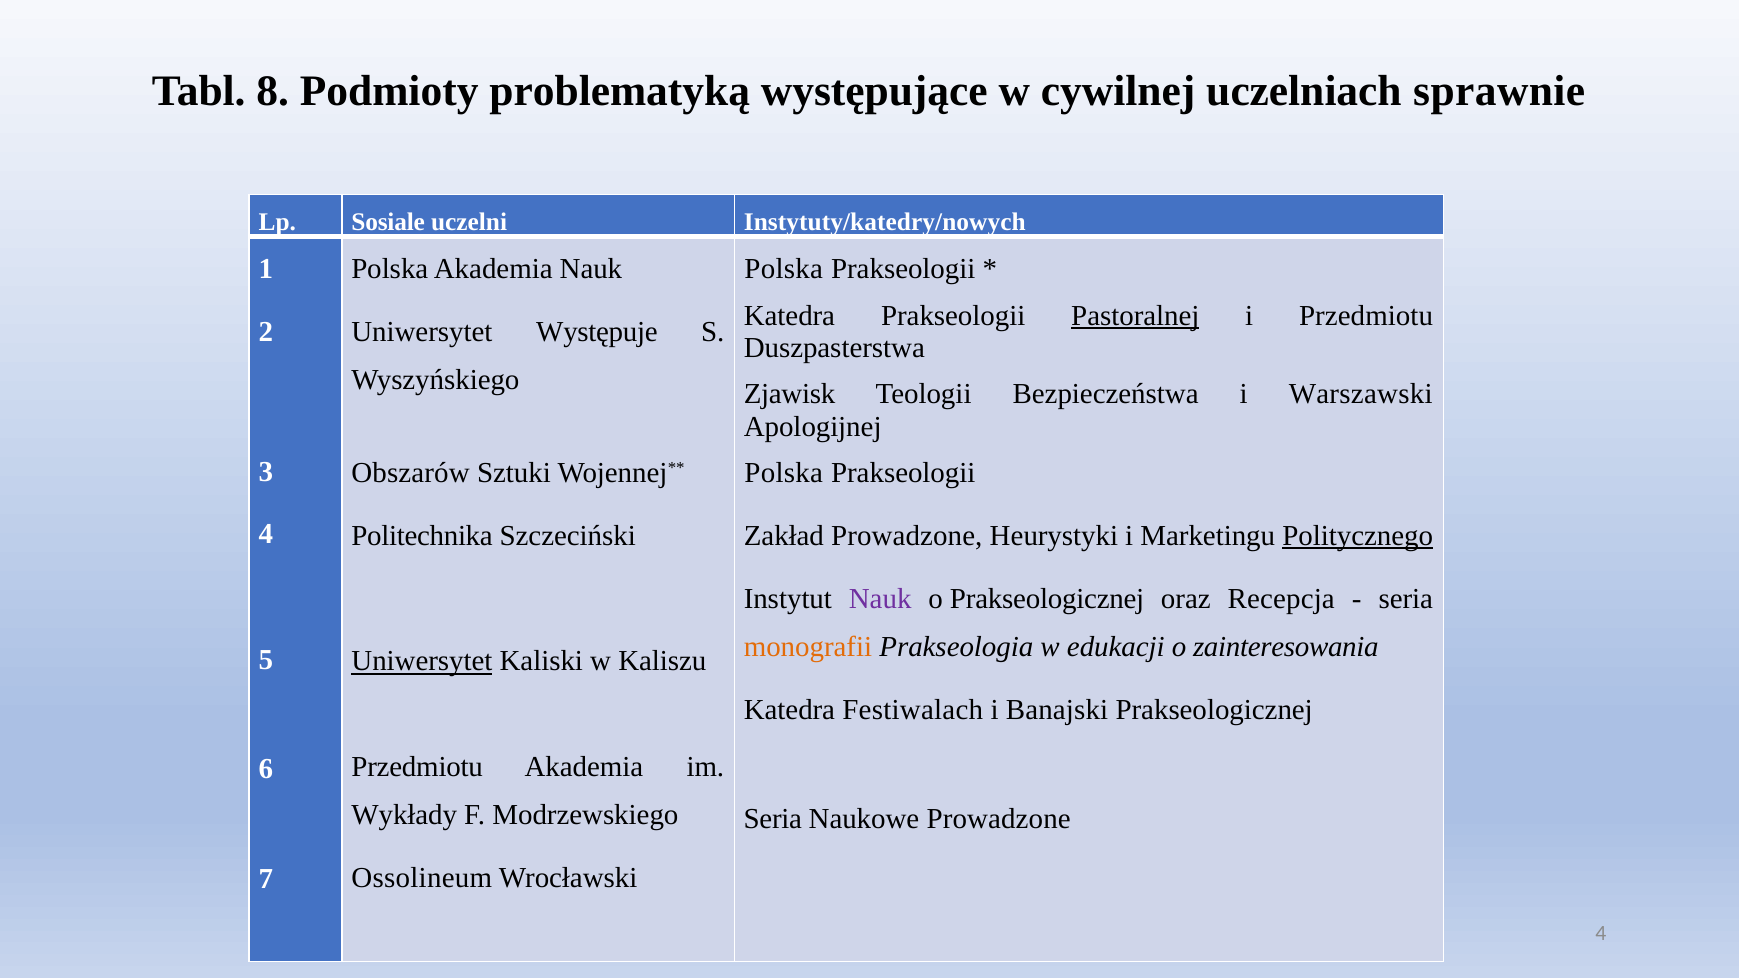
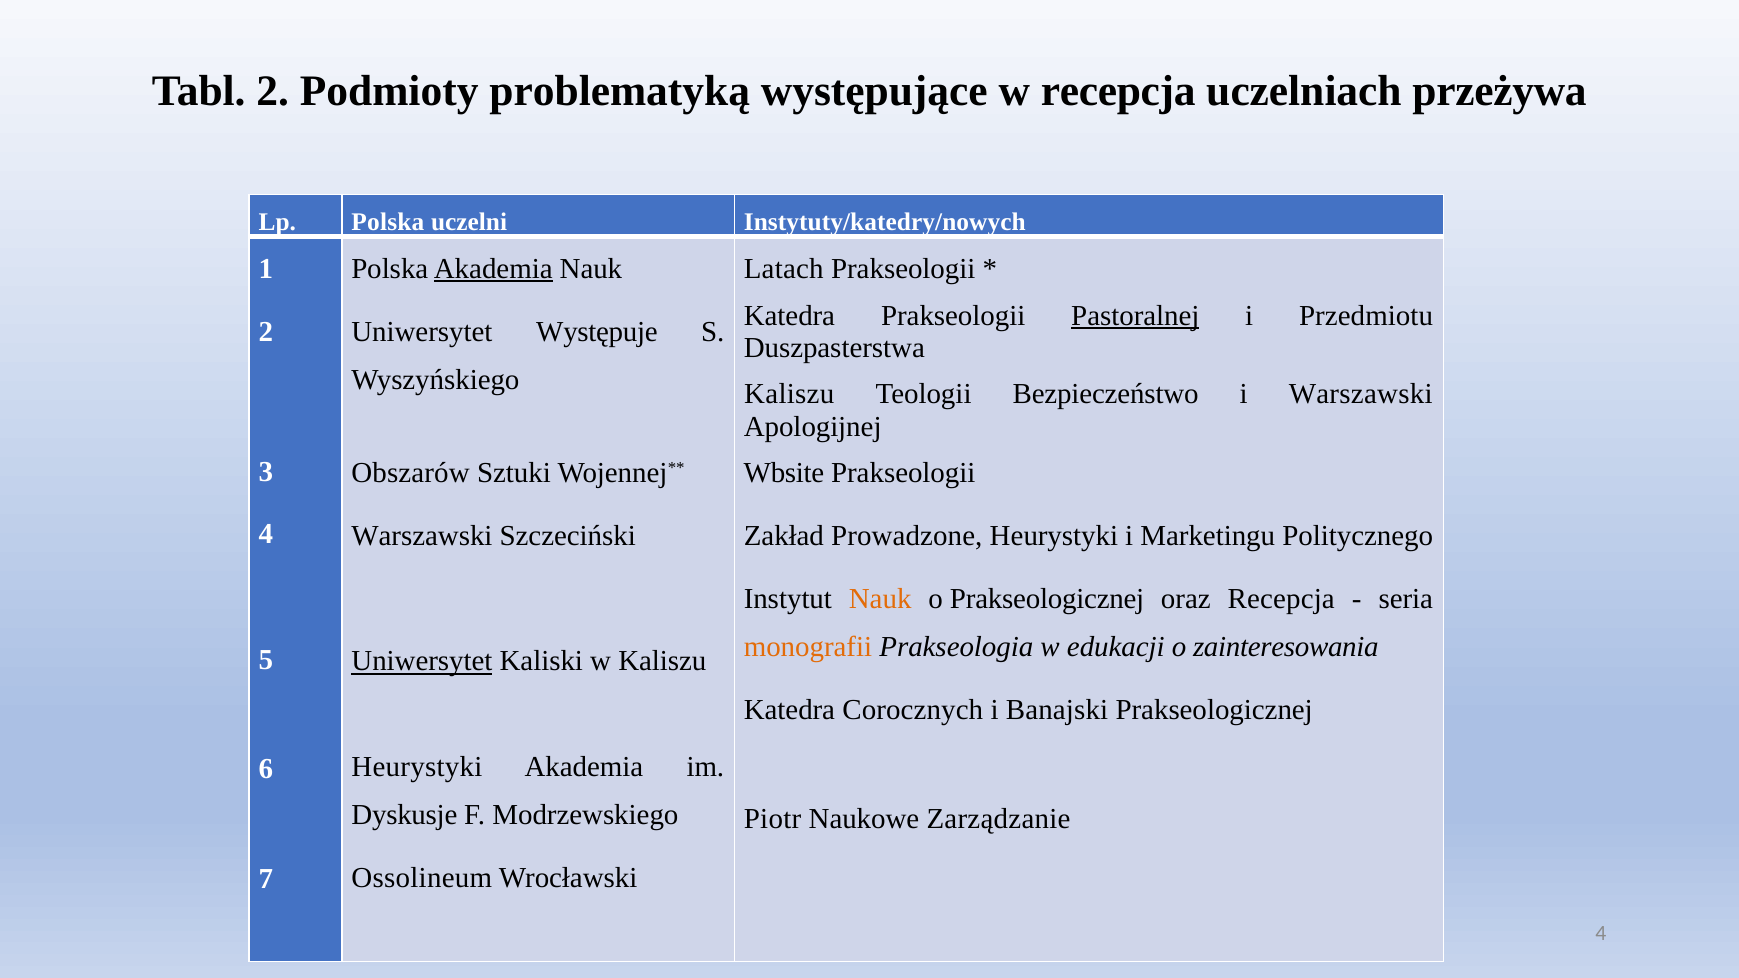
Tabl 8: 8 -> 2 (273, 91)
w cywilnej: cywilnej -> recepcja (1118, 91)
sprawnie: sprawnie -> przeżywa (1500, 91)
Lp Sosiale: Sosiale -> Polska (388, 223)
Akademia underline: none -> present (493, 269)
Polska: Polska -> Latach (784, 269)
Zjawisk: Zjawisk -> Kaliszu (789, 394)
Bezpieczeństwa: Bezpieczeństwa -> Bezpieczeństwo (1106, 394)
Polska: Polska -> Wbsite (784, 473)
Politechnika: Politechnika -> Warszawski (422, 536)
Politycznego underline: present -> none (1358, 536)
Nauk colour: purple -> orange (880, 599)
Festiwalach: Festiwalach -> Corocznych (913, 710)
Przedmiotu: Przedmiotu -> Heurystyki (417, 767)
Wykłady: Wykłady -> Dyskusje (404, 815)
Seria: Seria -> Piotr (773, 819)
Naukowe Prowadzone: Prowadzone -> Zarządzanie (999, 819)
